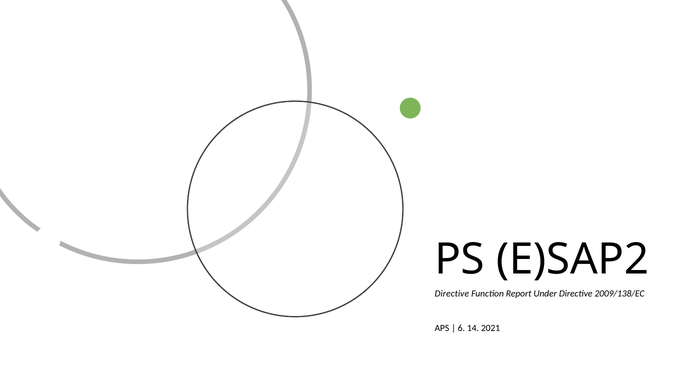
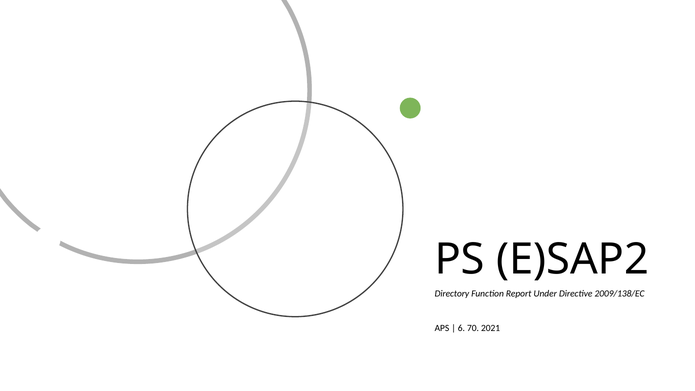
Directive: Directive -> Directory (452, 294)
14: 14 -> 70 (473, 328)
